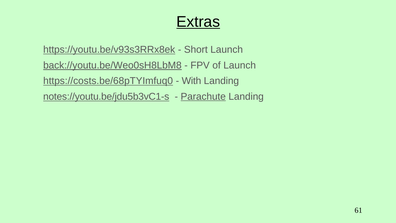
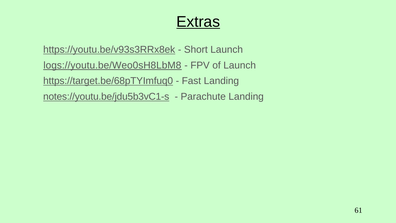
back://youtu.be/Weo0sH8LbM8: back://youtu.be/Weo0sH8LbM8 -> logs://youtu.be/Weo0sH8LbM8 (112, 65)
https://costs.be/68pTYImfuq0: https://costs.be/68pTYImfuq0 -> https://target.be/68pTYImfuq0 (108, 81)
With: With -> Fast (191, 81)
Parachute underline: present -> none (203, 96)
